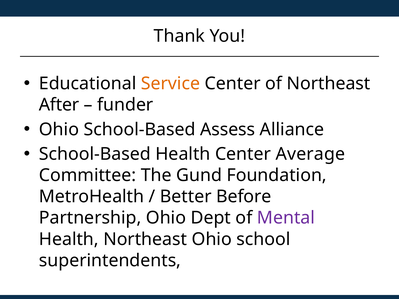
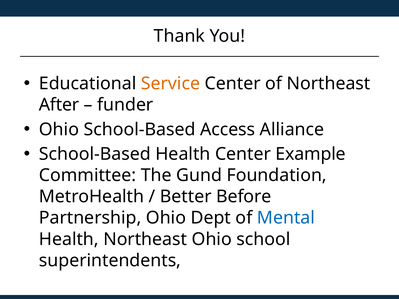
Assess: Assess -> Access (228, 130)
Average: Average -> Example (311, 154)
Mental colour: purple -> blue (286, 218)
